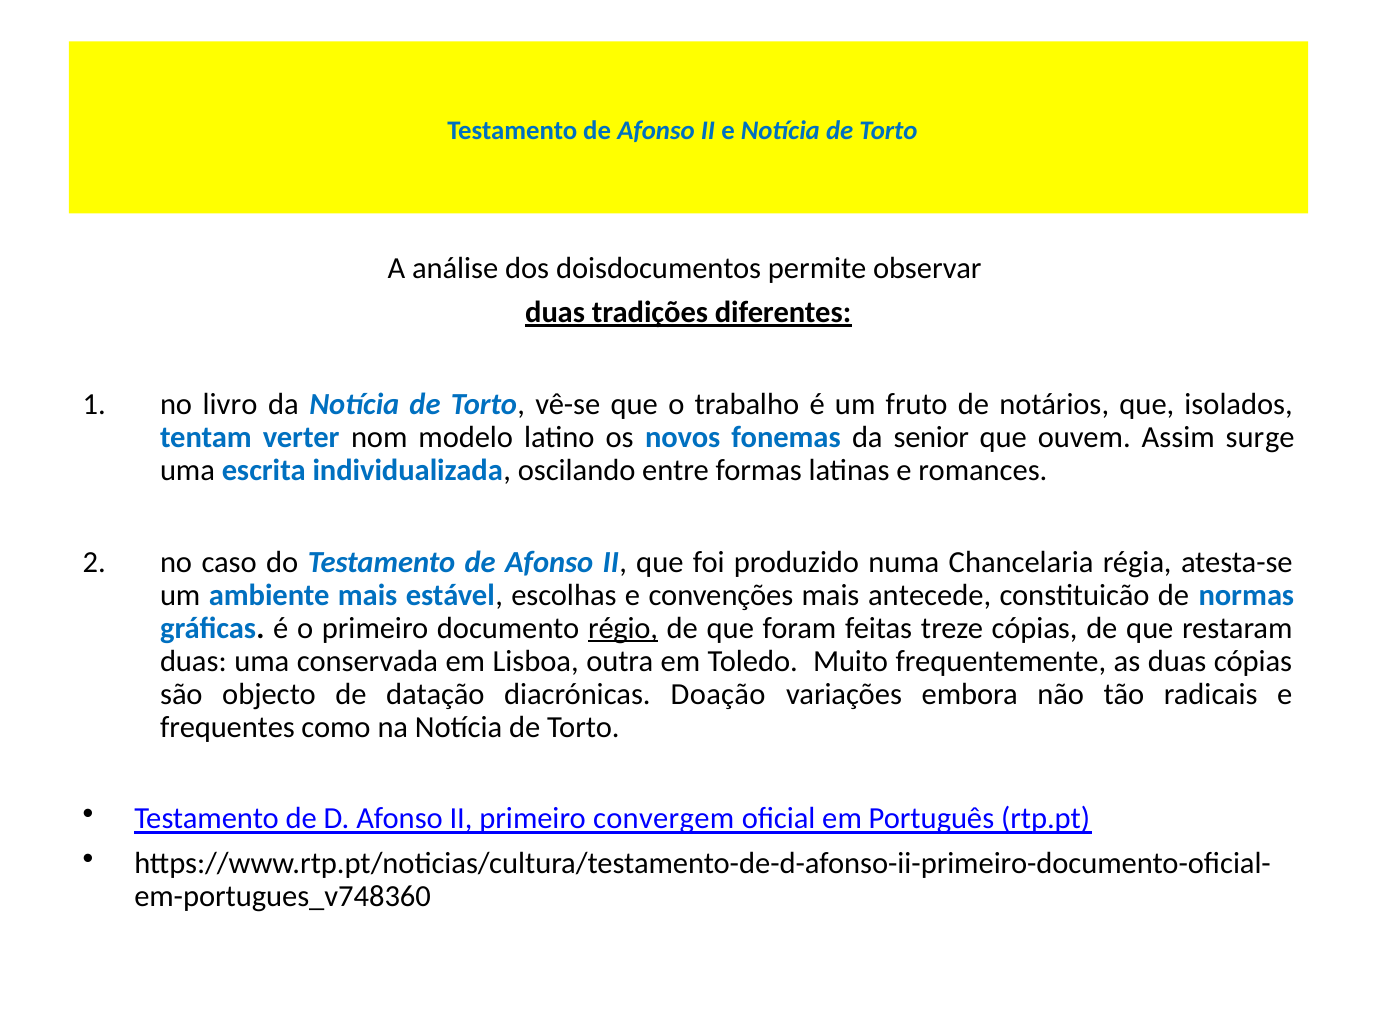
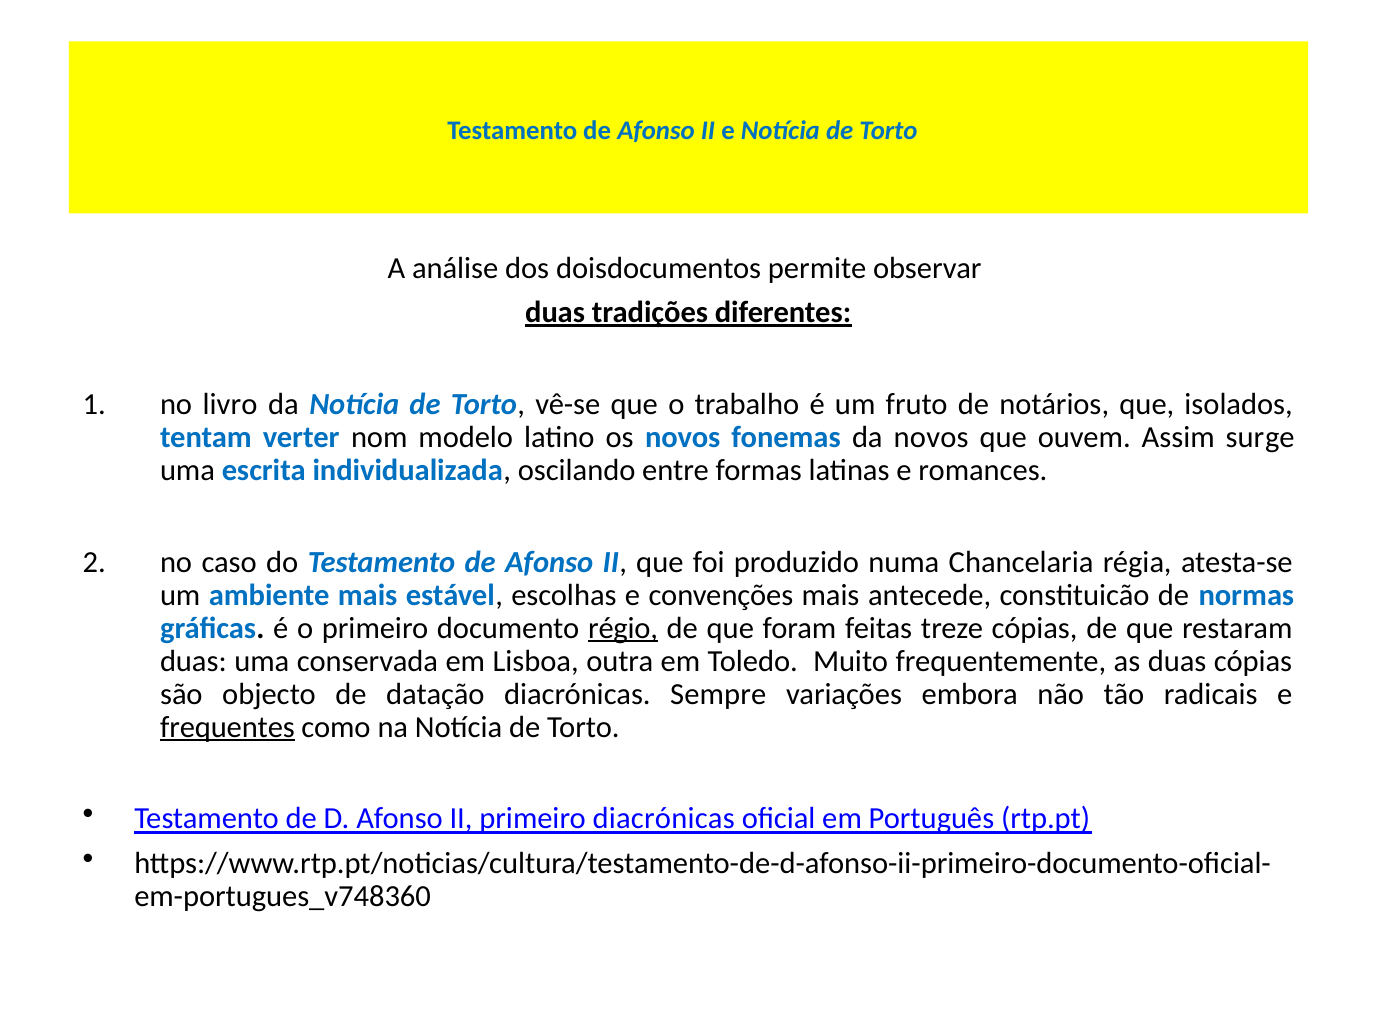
da senior: senior -> novos (931, 437)
Doação: Doação -> Sempre (718, 694)
frequentes underline: none -> present (227, 727)
primeiro convergem: convergem -> diacrónicas (664, 819)
